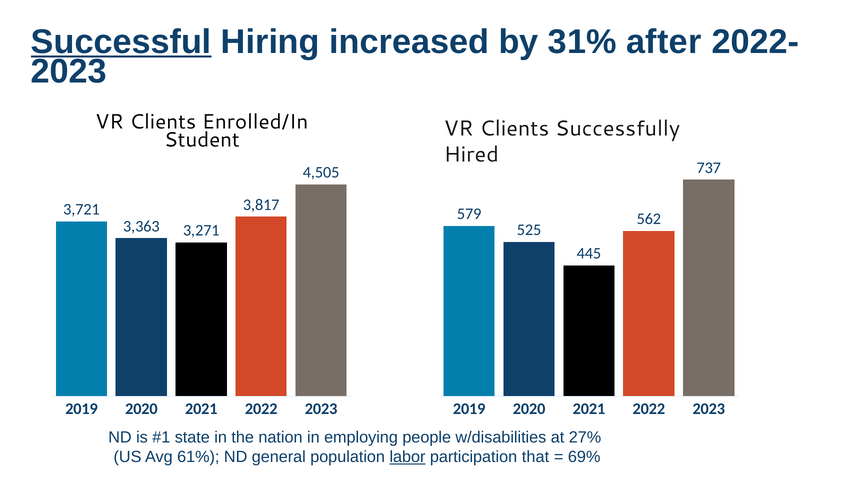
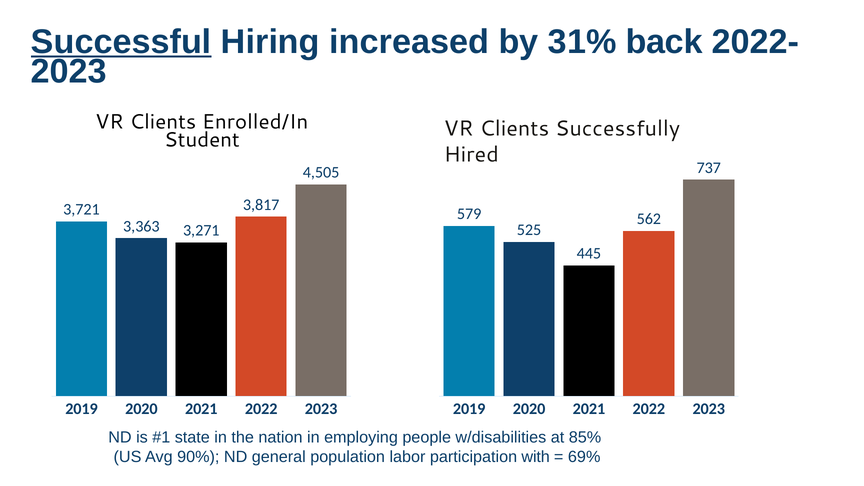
after: after -> back (664, 42)
27%: 27% -> 85% (585, 438)
61%: 61% -> 90% (198, 457)
labor underline: present -> none (407, 457)
that: that -> with (536, 457)
